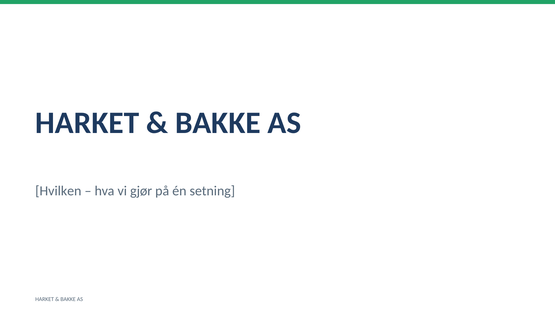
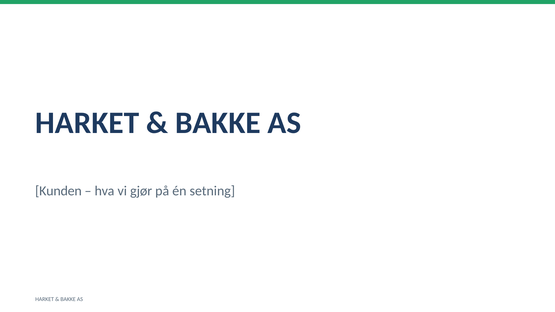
Hvilken: Hvilken -> Kunden (58, 191)
